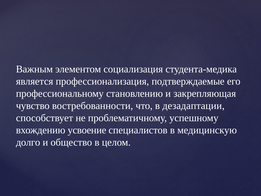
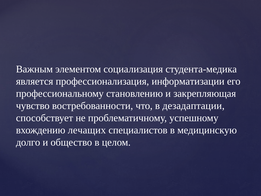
подтверждаемые: подтверждаемые -> информатизации (188, 81)
усвоение: усвоение -> лечащих (87, 130)
